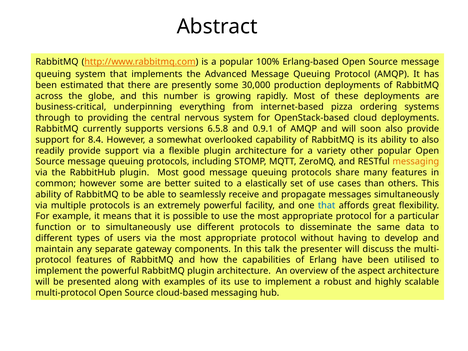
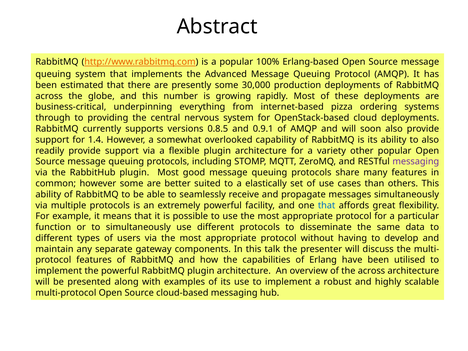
6.5.8: 6.5.8 -> 0.8.5 (218, 129)
8.4: 8.4 -> 1.4 (96, 140)
messaging colour: orange -> purple (416, 162)
the aspect: aspect -> across (371, 271)
